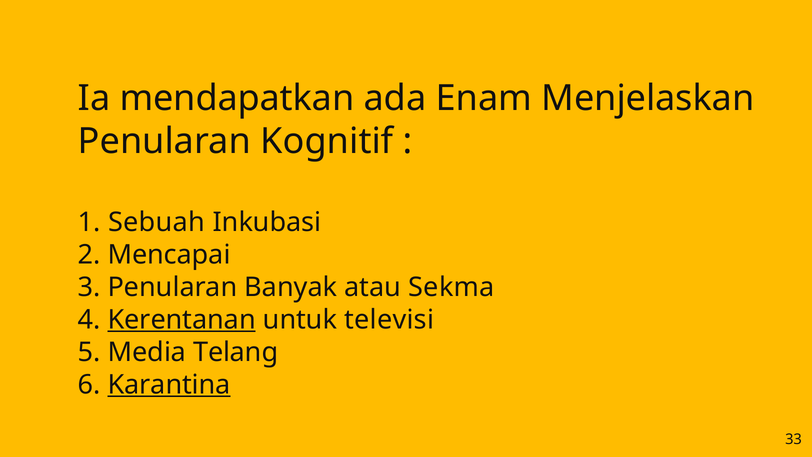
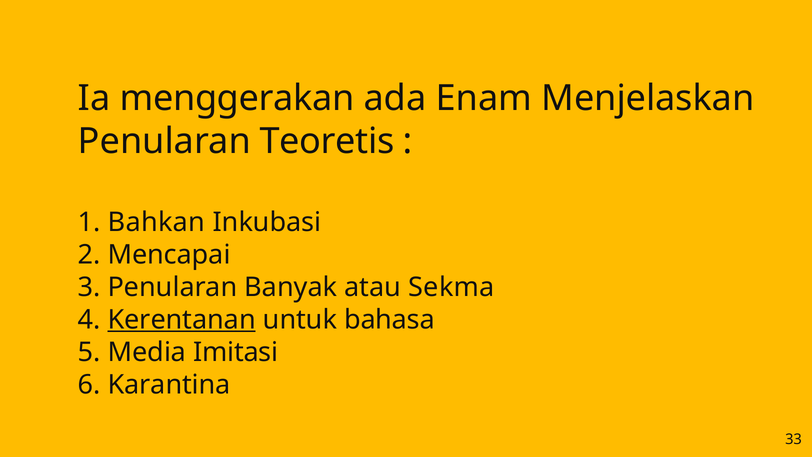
mendapatkan: mendapatkan -> menggerakan (237, 98)
Kognitif: Kognitif -> Teoretis (327, 141)
Sebuah: Sebuah -> Bahkan (156, 222)
televisi: televisi -> bahasa (389, 319)
Telang: Telang -> Imitasi (236, 352)
Karantina underline: present -> none (169, 384)
